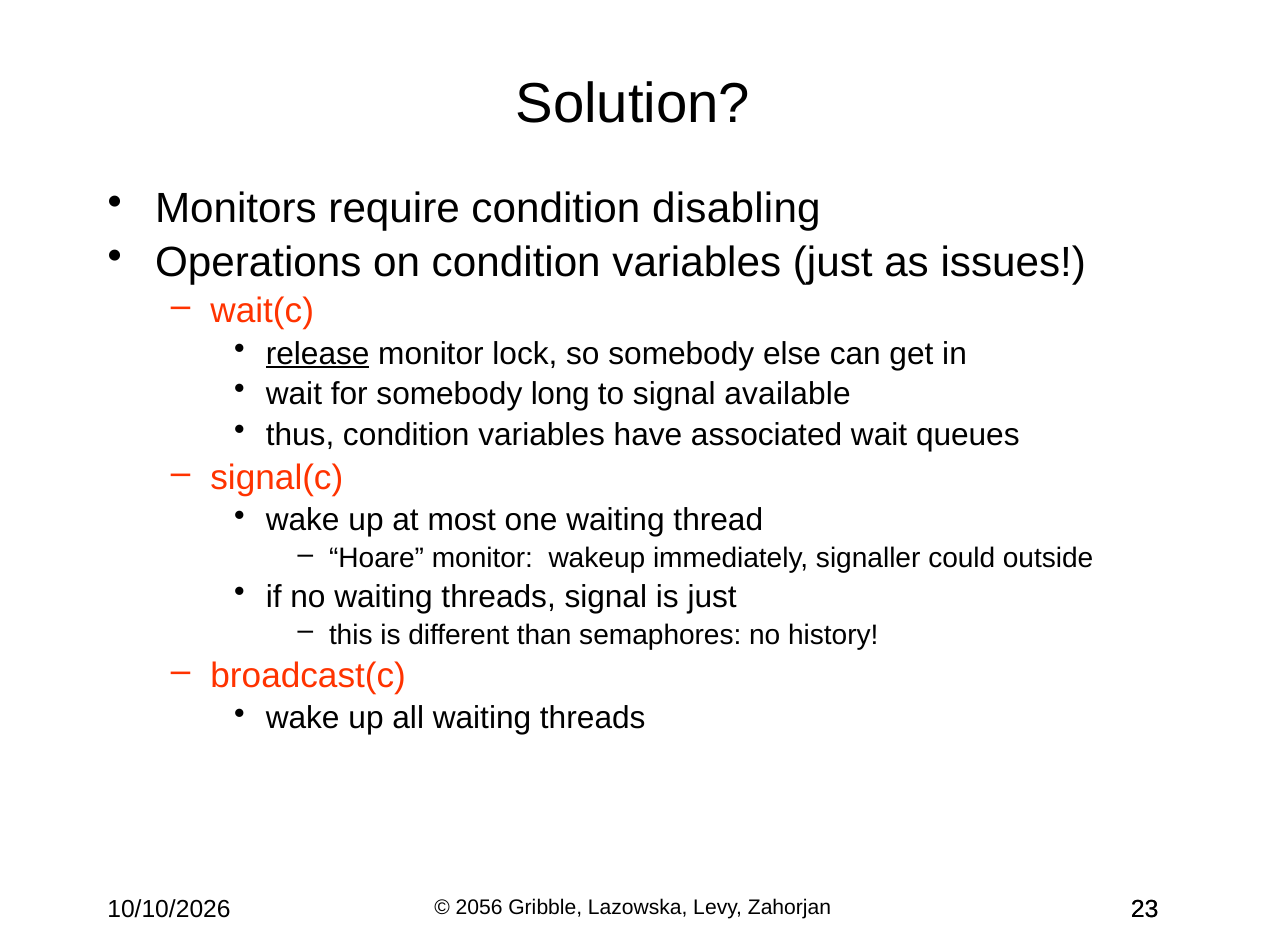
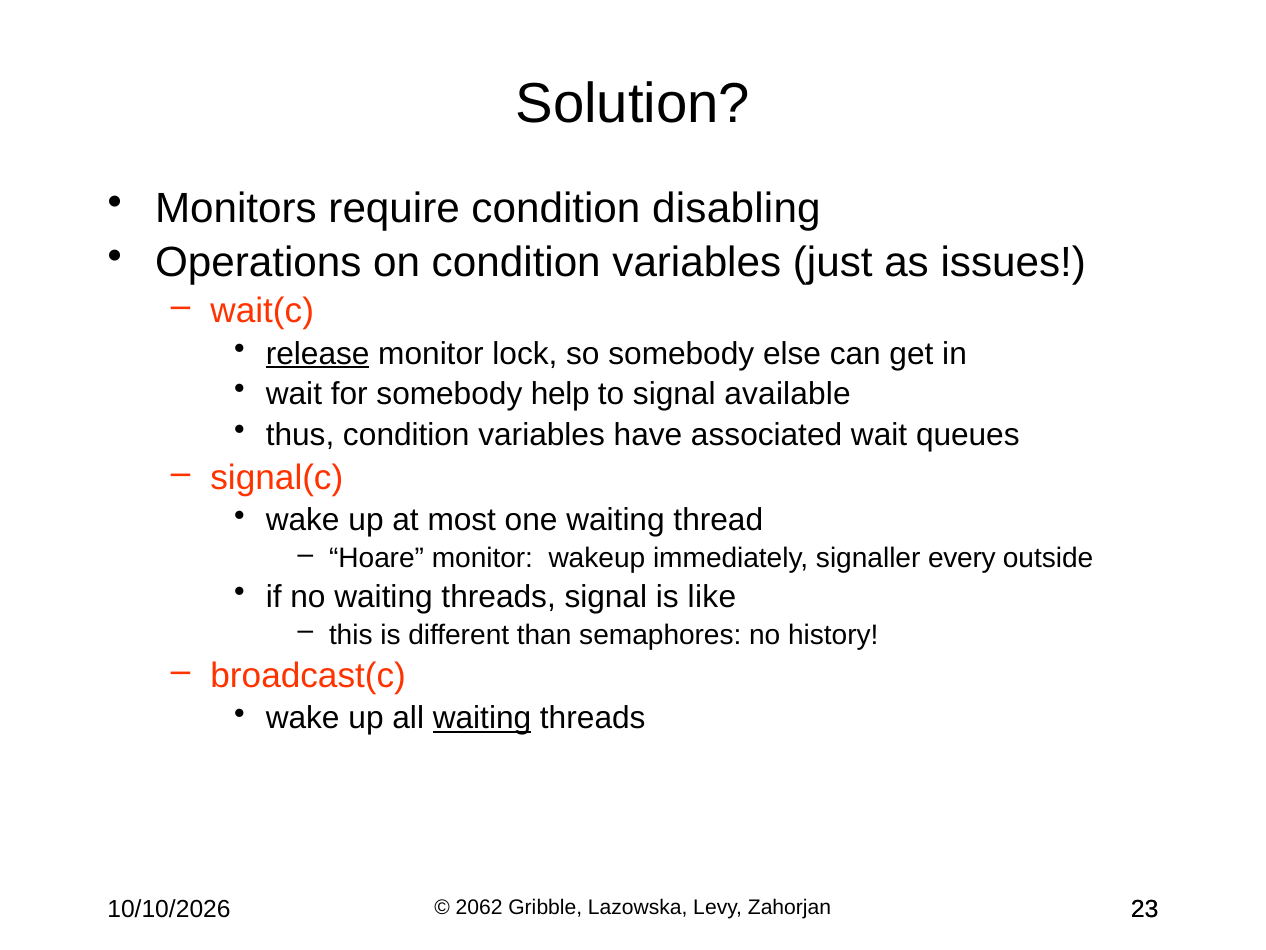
long: long -> help (560, 394)
could: could -> every (962, 558)
is just: just -> like (712, 597)
waiting underline: none -> present (482, 718)
2056: 2056 -> 2062 (479, 907)
